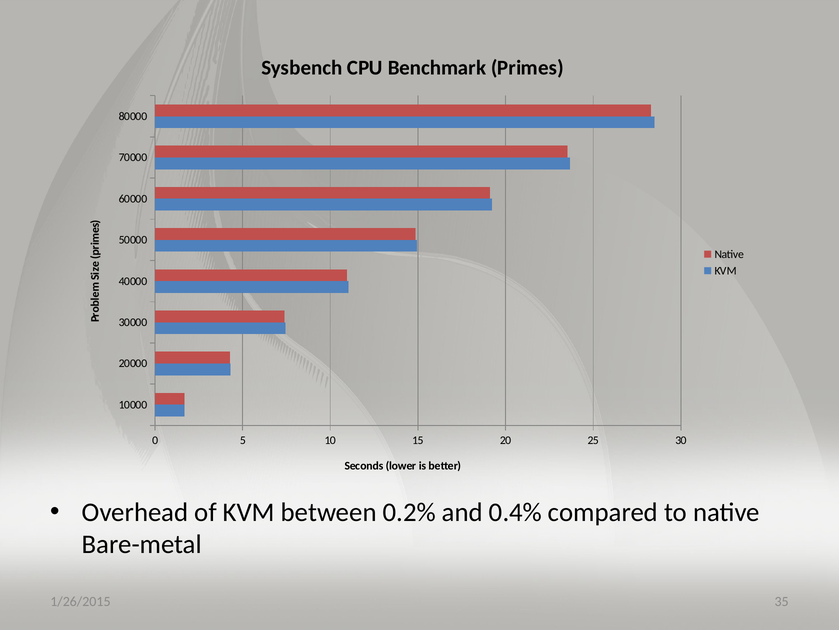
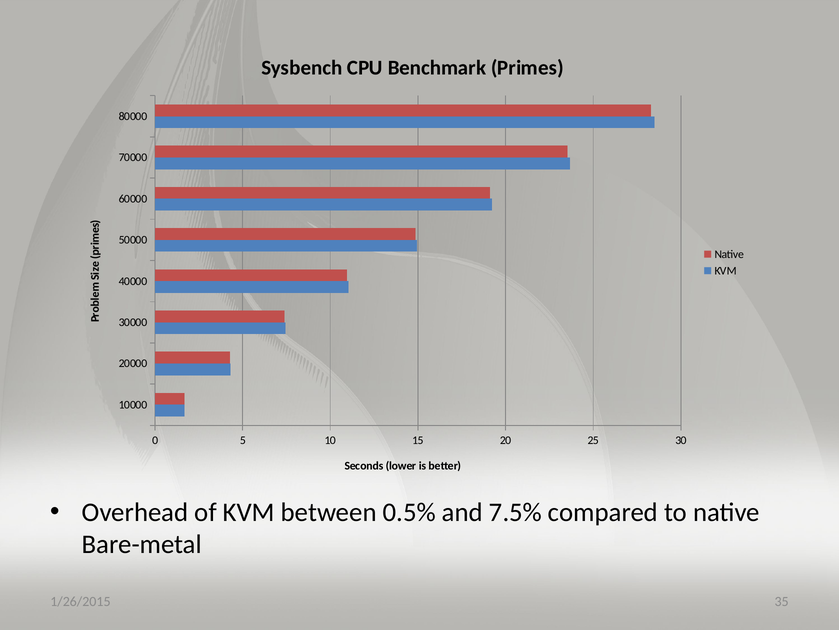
0.2%: 0.2% -> 0.5% (409, 512)
0.4%: 0.4% -> 7.5% (515, 512)
